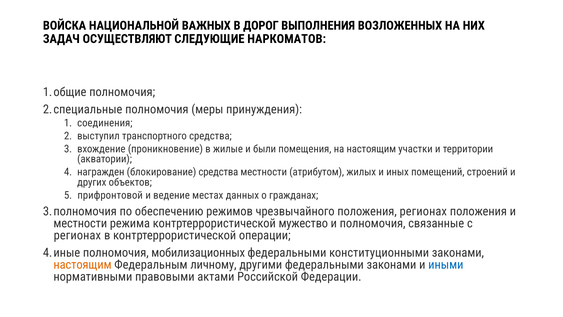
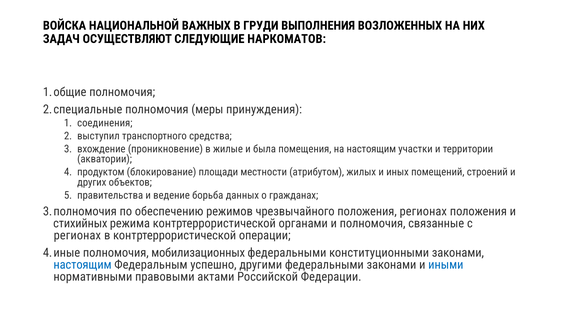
ДОРОГ: ДОРОГ -> ГРУДИ (261, 26)
были: были -> была (265, 149)
награжден: награжден -> продуктом (101, 172)
блокирование средства: средства -> площади (218, 172)
прифронтовой: прифронтовой -> правительства (110, 195)
местах: местах -> борьба (208, 195)
местности: местности -> стихийных (80, 223)
мужество: мужество -> органами (303, 223)
настоящим colour: orange -> blue (83, 264)
личному: личному -> успешно (213, 264)
